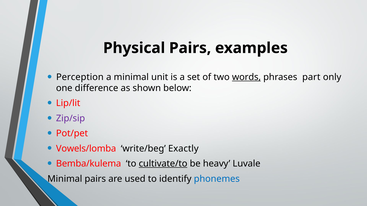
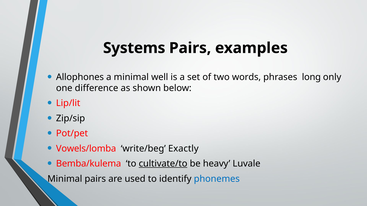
Physical: Physical -> Systems (134, 48)
Perception: Perception -> Allophones (80, 77)
unit: unit -> well (160, 77)
words underline: present -> none (246, 77)
part: part -> long (311, 77)
Zip/sip colour: purple -> black (71, 119)
